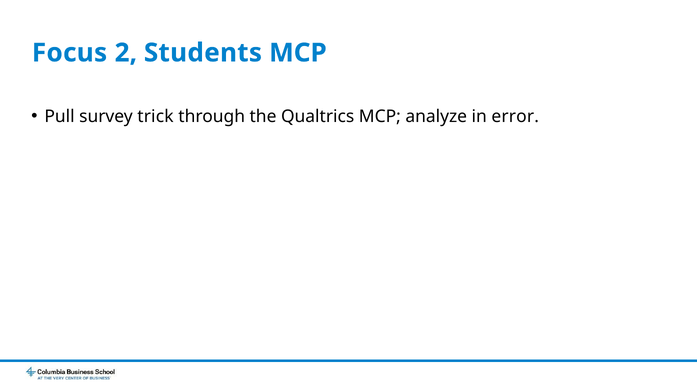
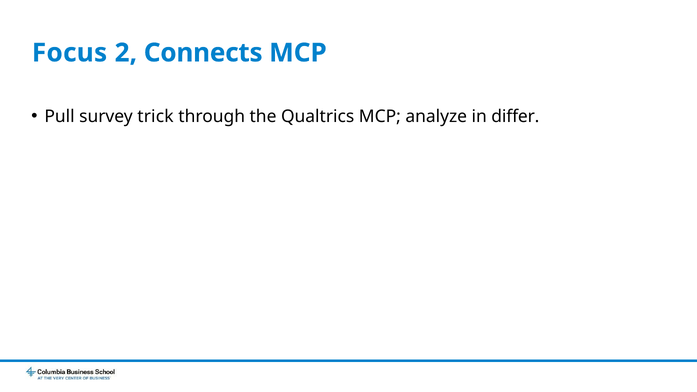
Students: Students -> Connects (203, 53)
error: error -> differ (515, 116)
